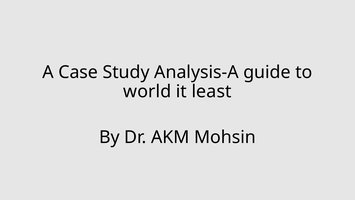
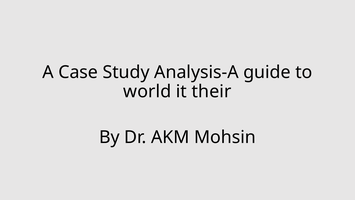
least: least -> their (212, 91)
